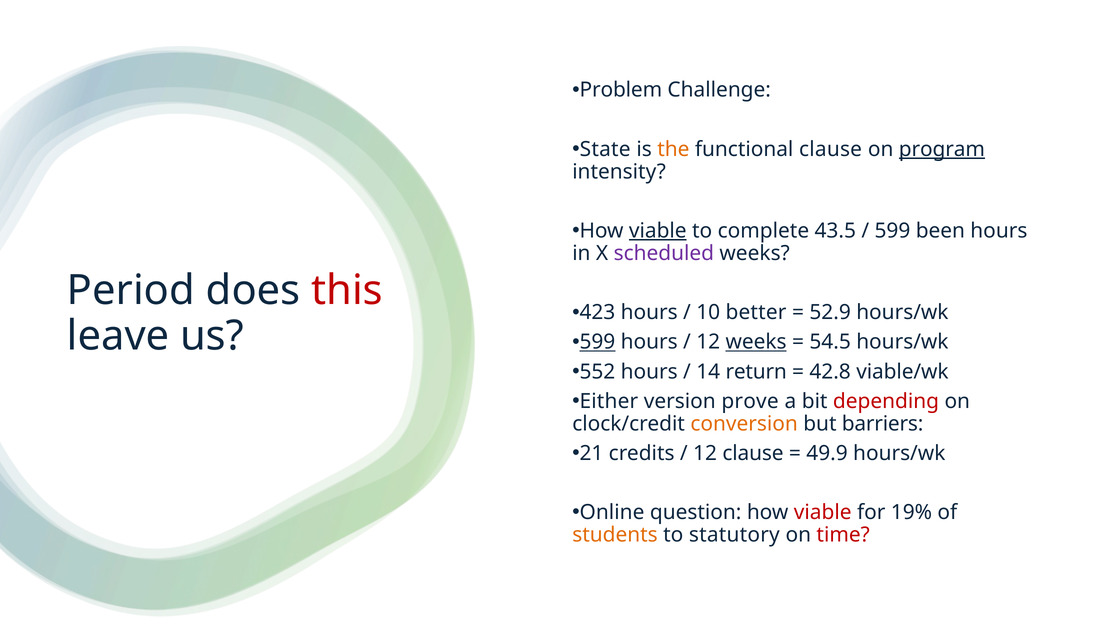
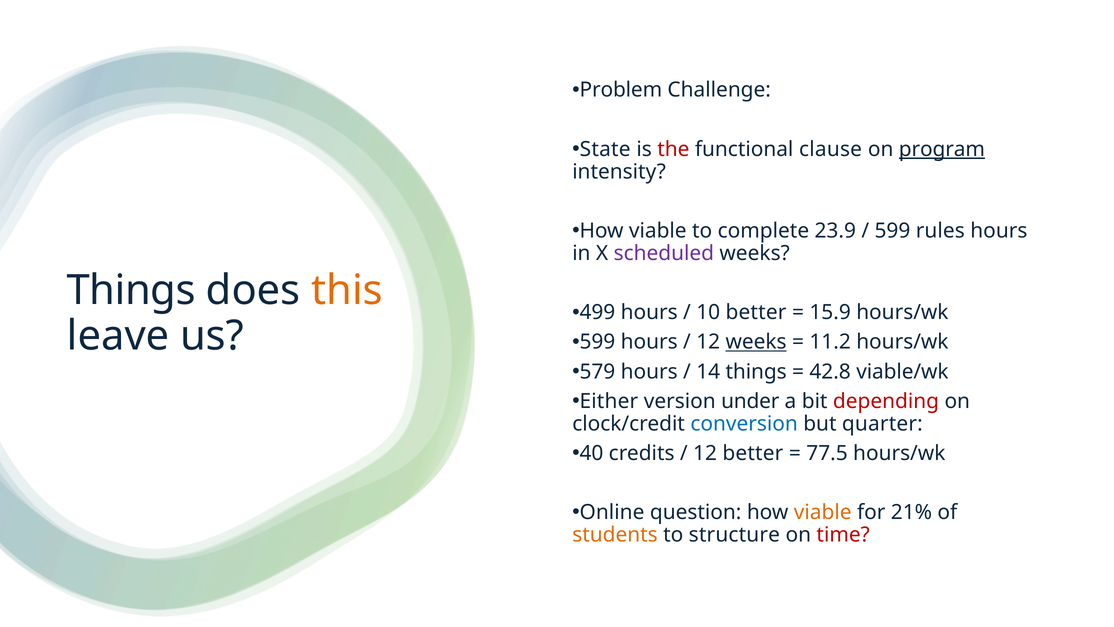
the colour: orange -> red (673, 149)
viable underline: present -> none (658, 231)
43.5: 43.5 -> 23.9 (835, 231)
been: been -> rules (940, 231)
Period: Period -> Things (131, 290)
this colour: red -> orange (347, 290)
423: 423 -> 499 (597, 312)
52.9: 52.9 -> 15.9 (830, 312)
599 underline: present -> none (597, 342)
54.5: 54.5 -> 11.2 (830, 342)
552: 552 -> 579 (597, 371)
14 return: return -> things (756, 371)
prove: prove -> under (750, 401)
conversion colour: orange -> blue (744, 423)
barriers: barriers -> quarter (882, 423)
21: 21 -> 40 (591, 453)
12 clause: clause -> better (753, 453)
49.9: 49.9 -> 77.5 (827, 453)
viable colour: red -> orange (823, 512)
19%: 19% -> 21% (911, 512)
statutory: statutory -> structure (734, 535)
